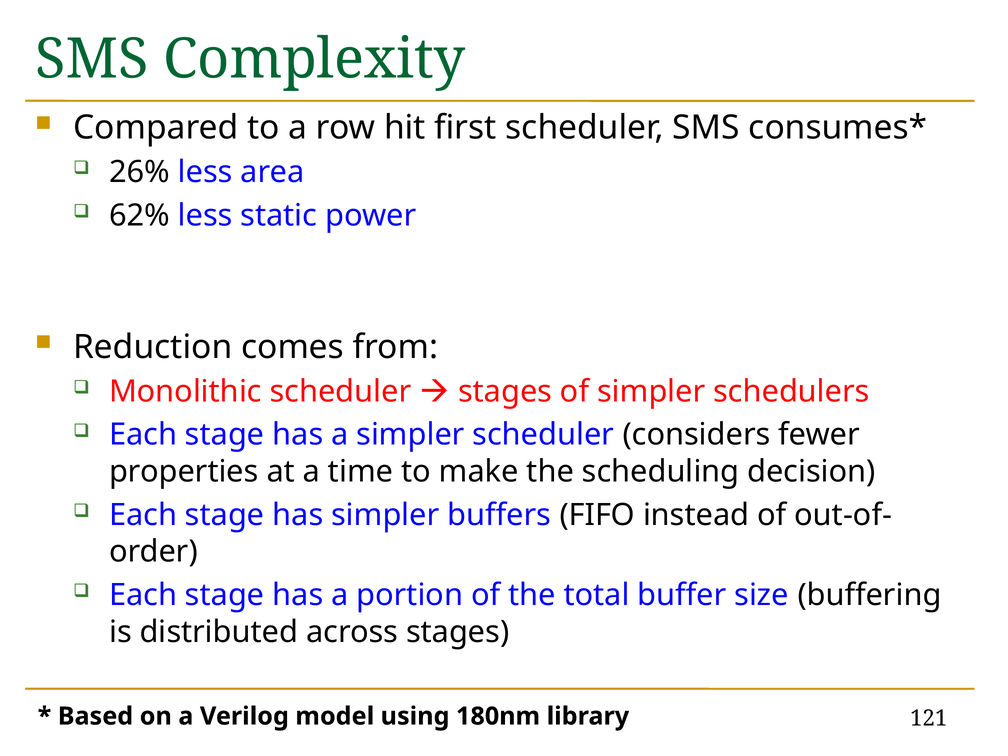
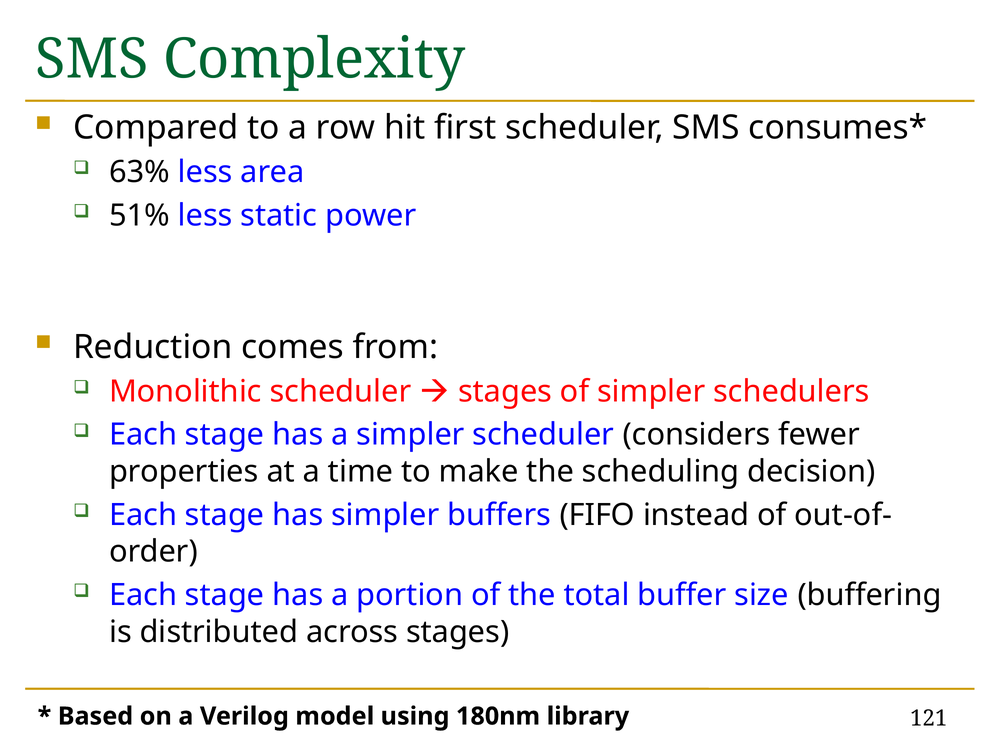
26%: 26% -> 63% (139, 172)
62%: 62% -> 51% (139, 215)
